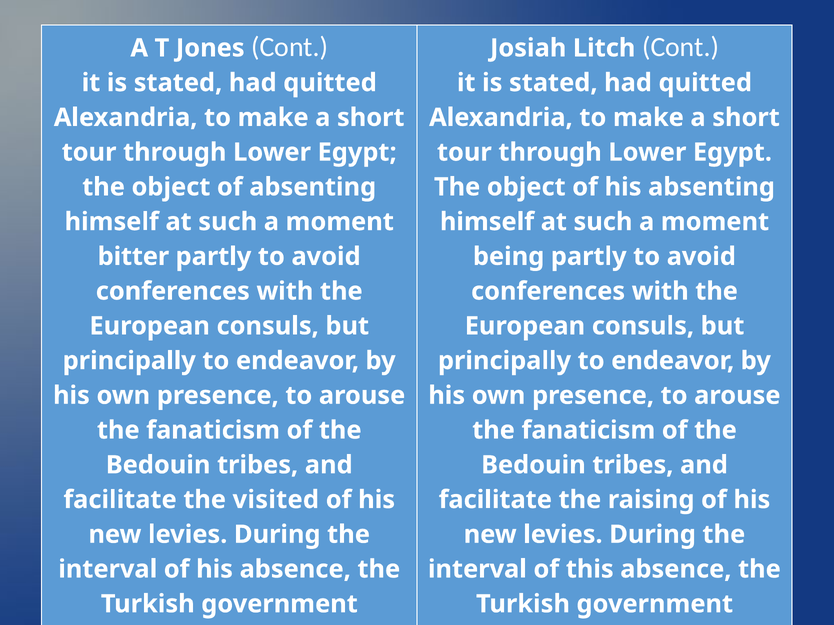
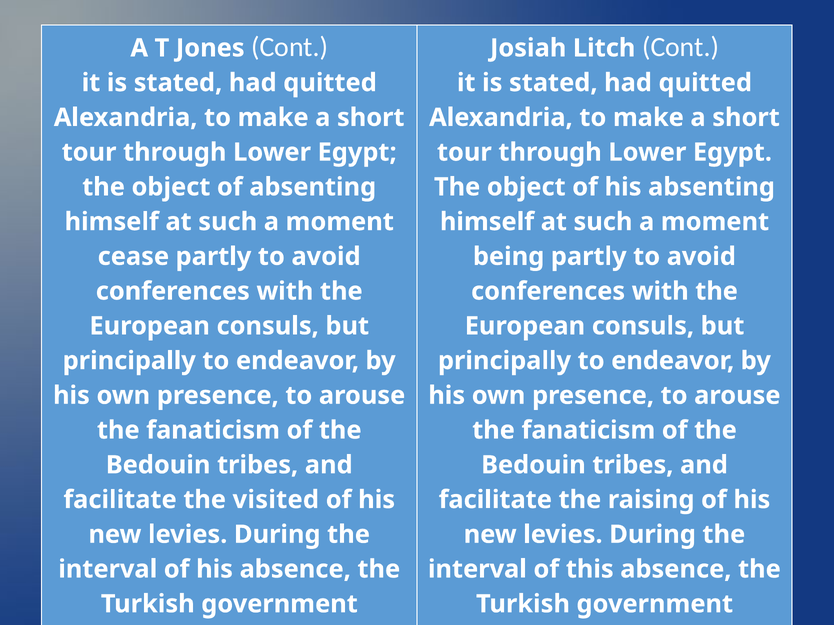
bitter: bitter -> cease (133, 257)
